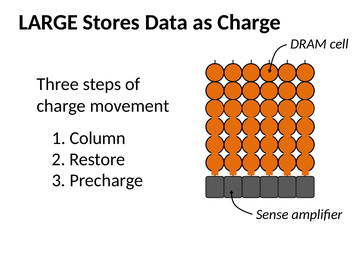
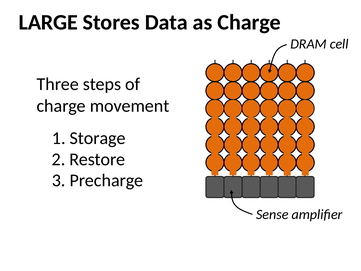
Column: Column -> Storage (98, 138)
